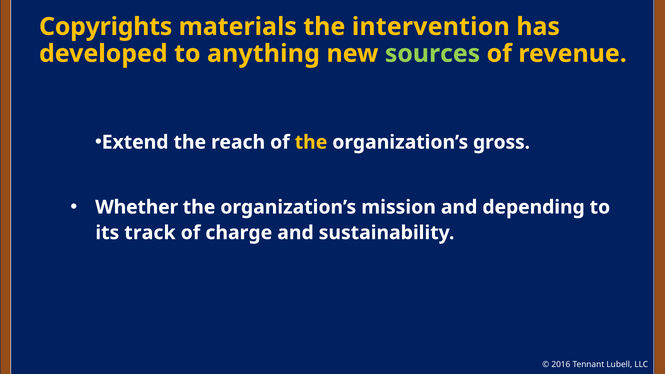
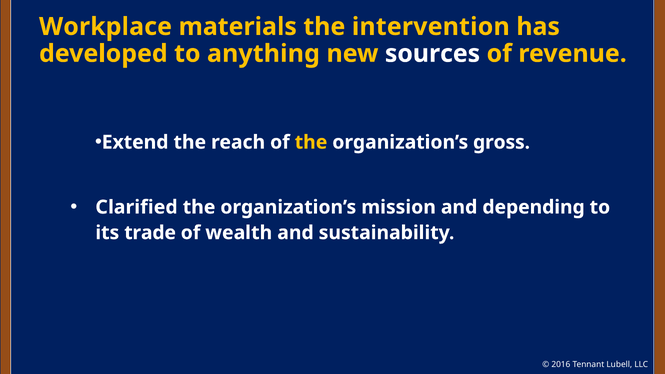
Copyrights: Copyrights -> Workplace (106, 27)
sources colour: light green -> white (433, 54)
Whether: Whether -> Clarified (137, 207)
track: track -> trade (150, 233)
charge: charge -> wealth (239, 233)
